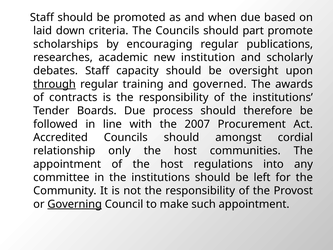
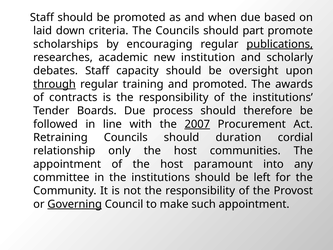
publications underline: none -> present (280, 44)
and governed: governed -> promoted (220, 84)
2007 underline: none -> present (197, 124)
Accredited: Accredited -> Retraining (60, 137)
amongst: amongst -> duration (238, 137)
regulations: regulations -> paramount (223, 164)
